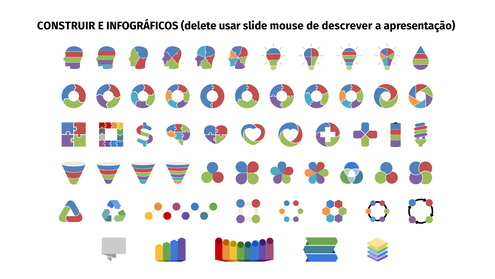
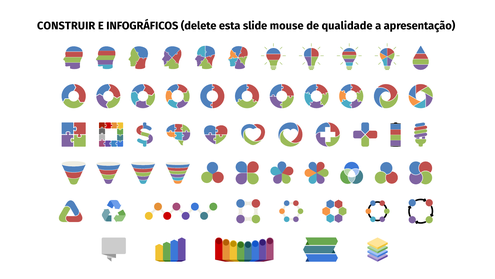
usar: usar -> esta (230, 26)
descrever: descrever -> qualidade (347, 26)
